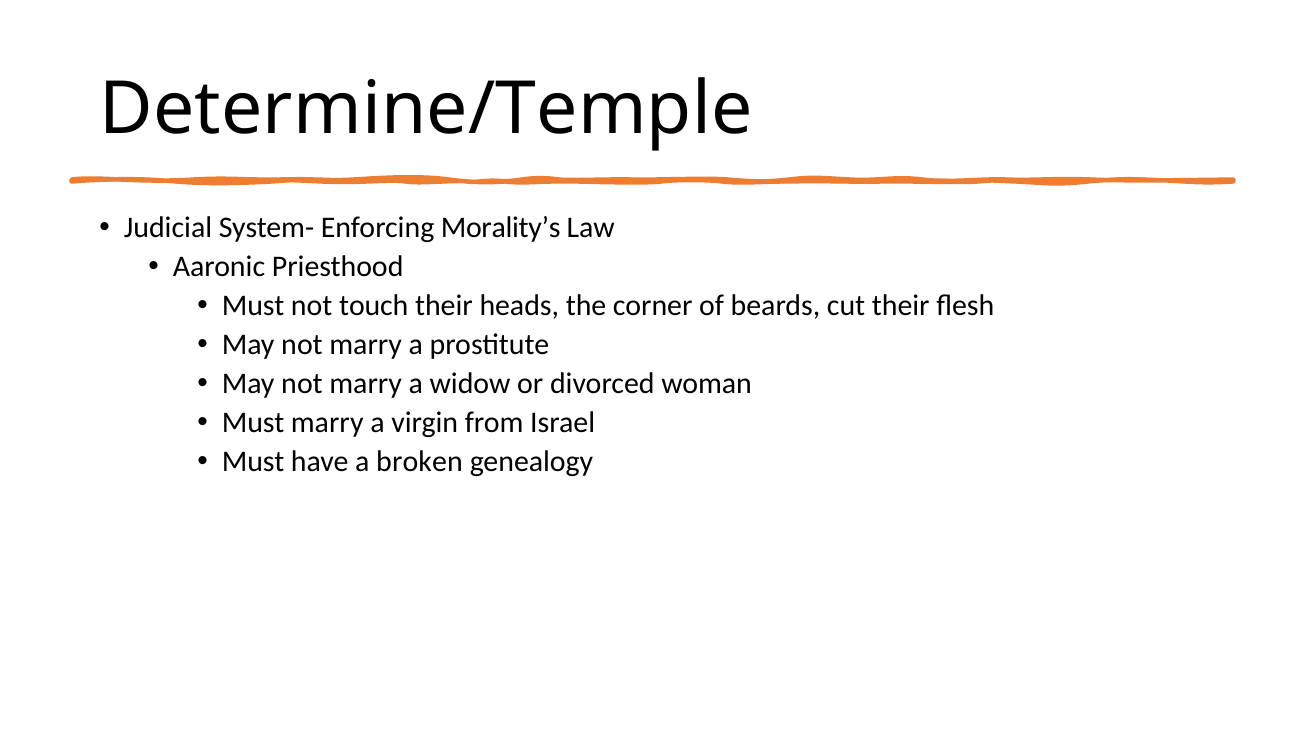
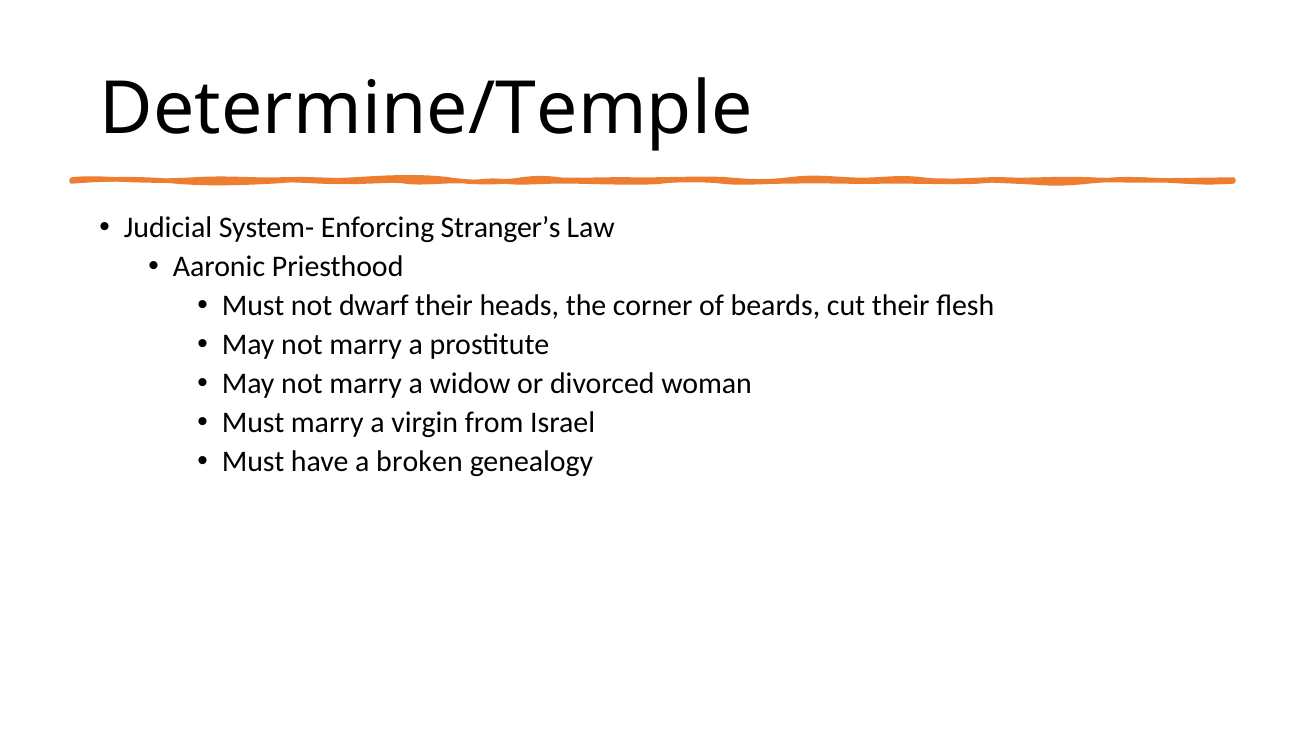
Morality’s: Morality’s -> Stranger’s (501, 227)
touch: touch -> dwarf (374, 305)
